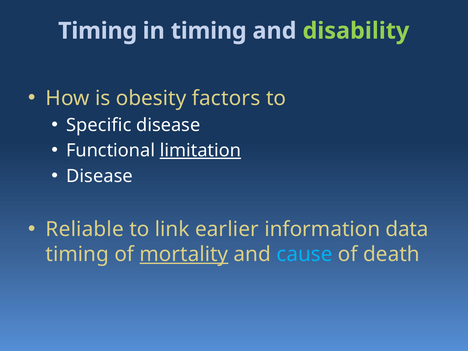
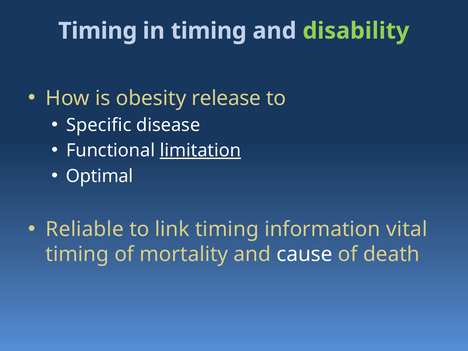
factors: factors -> release (226, 98)
Disease: Disease -> Optimal (100, 176)
link earlier: earlier -> timing (227, 229)
data: data -> vital (407, 229)
mortality underline: present -> none (184, 254)
cause colour: light blue -> white (304, 254)
